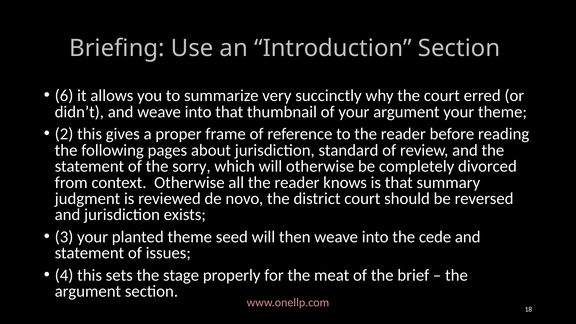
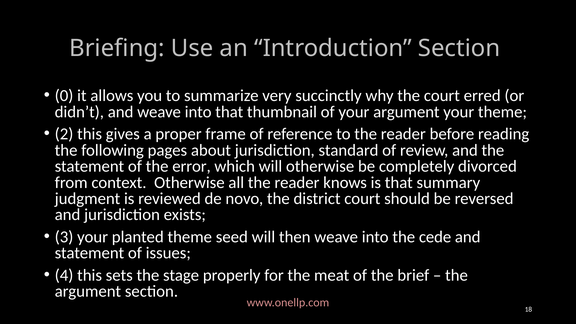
6: 6 -> 0 (64, 96)
sorry: sorry -> error (191, 166)
